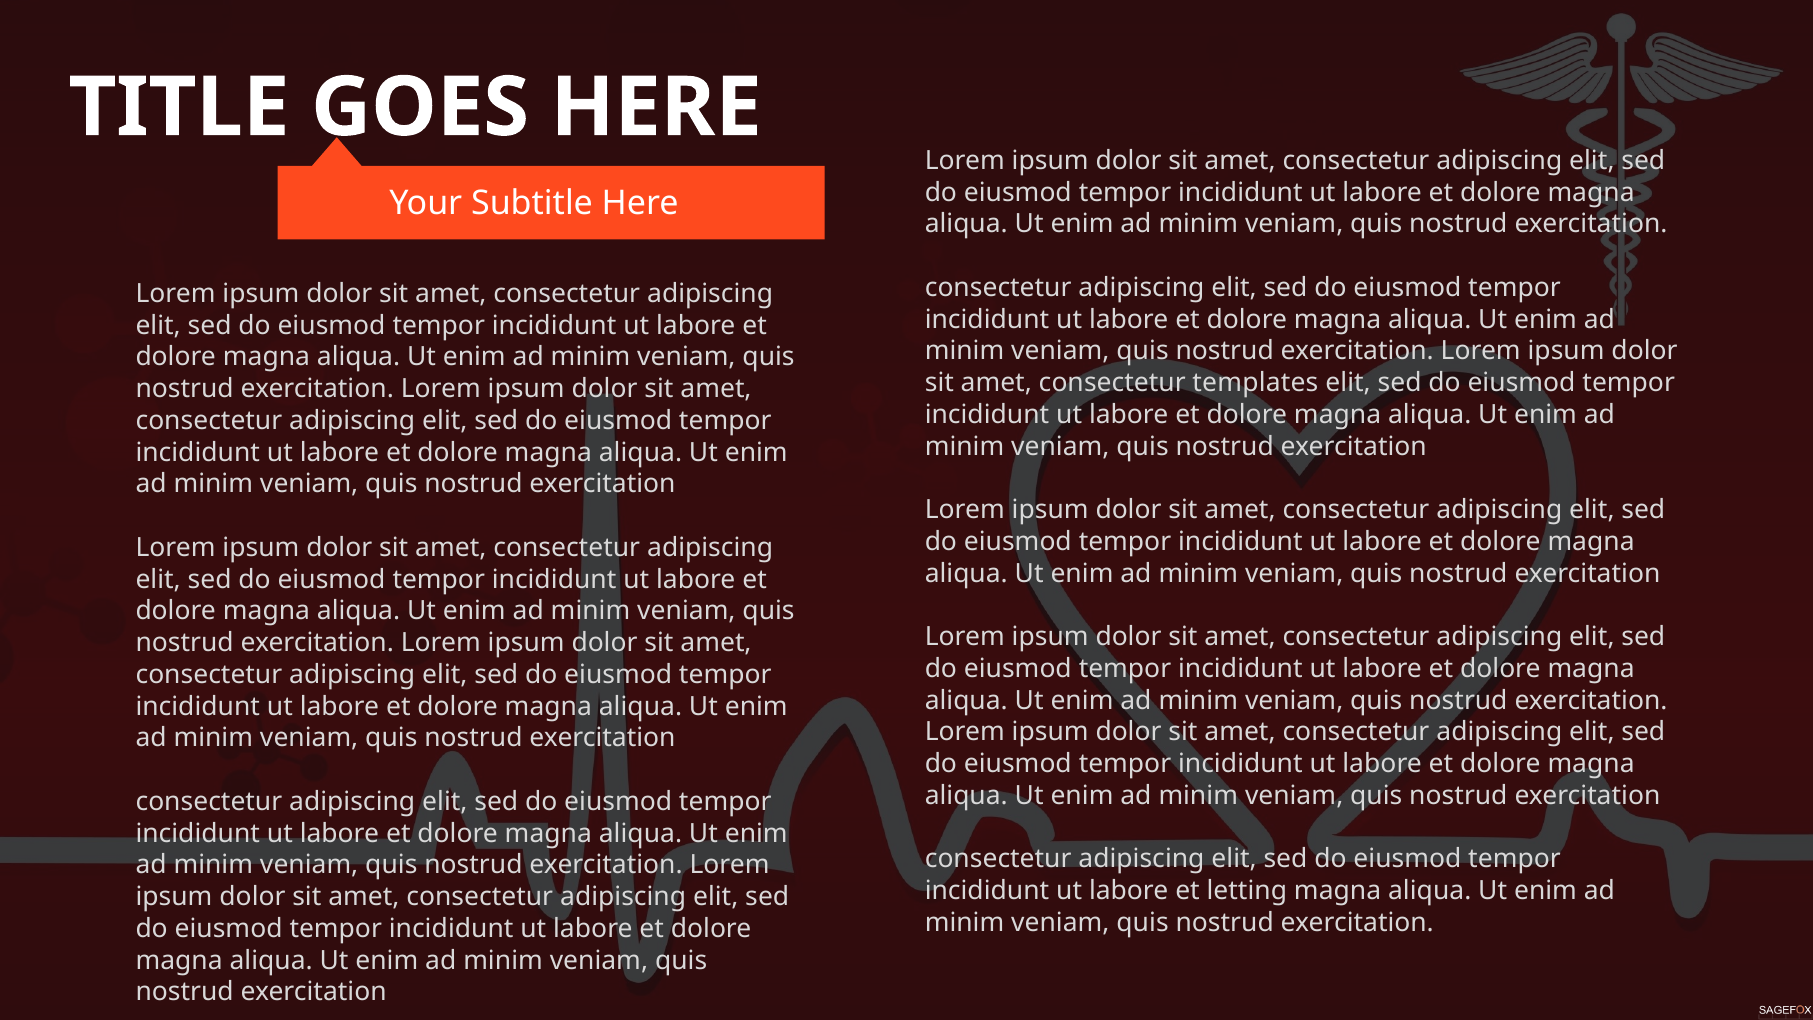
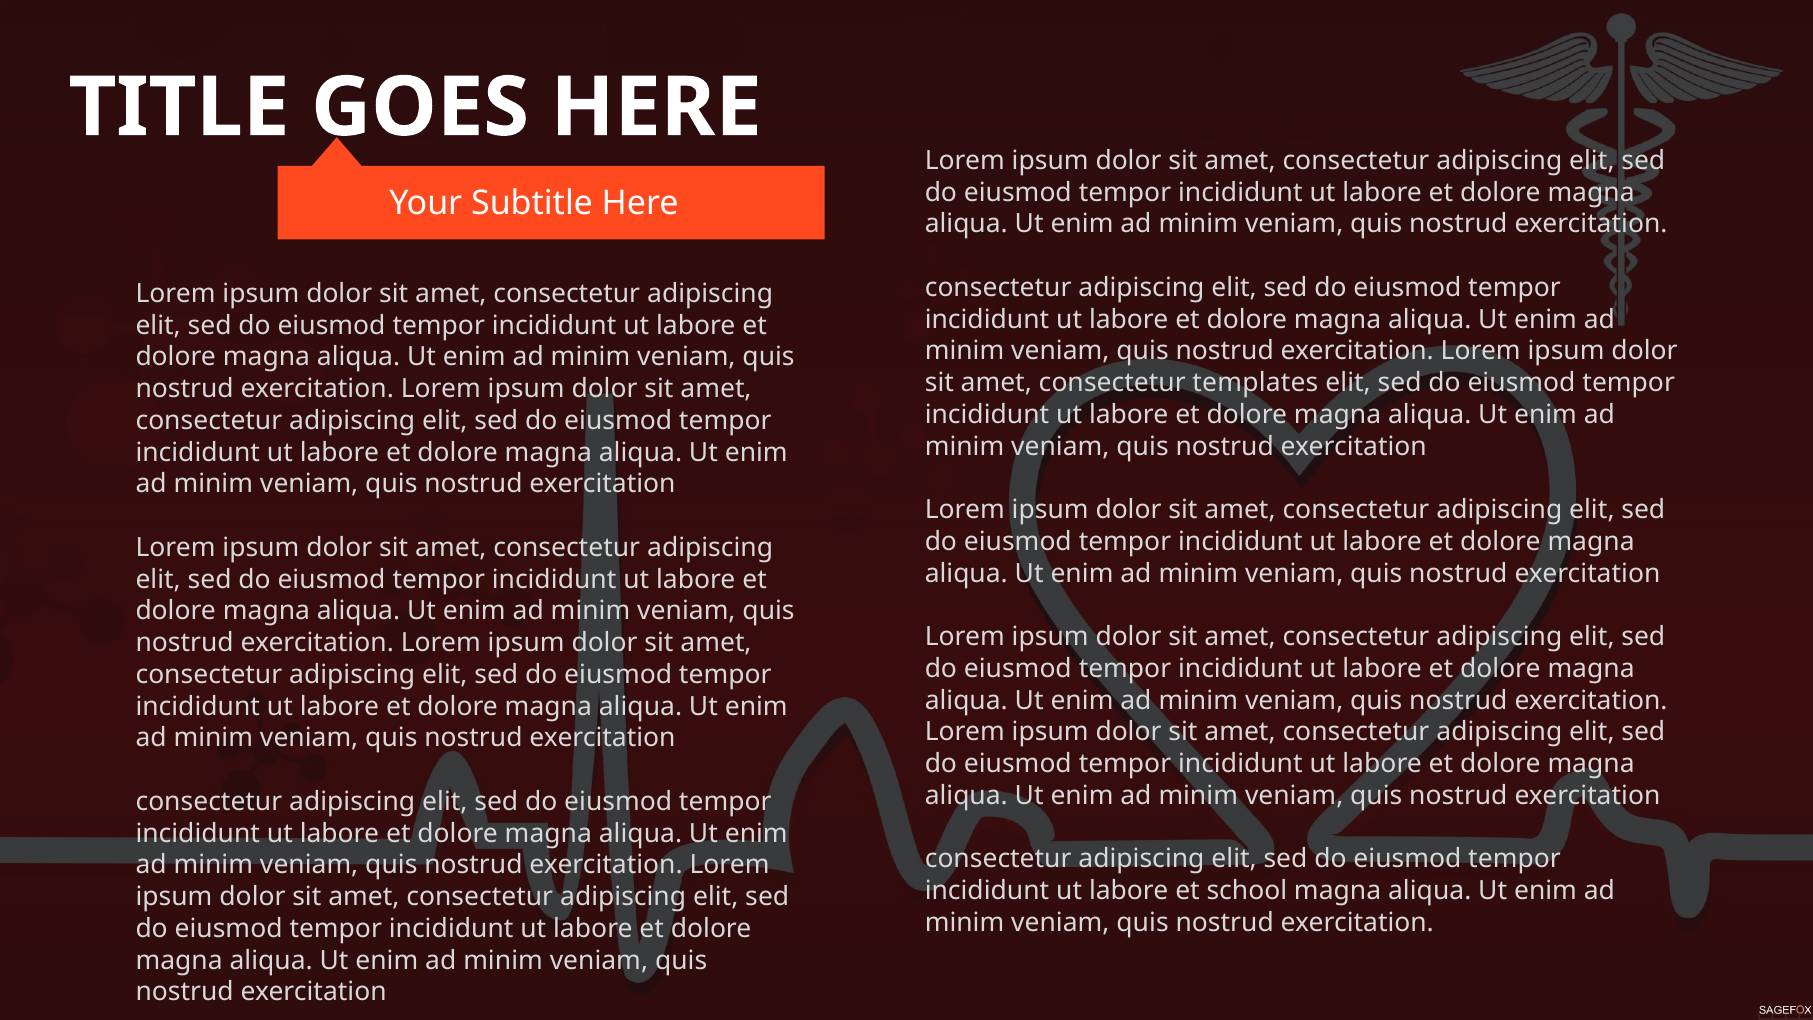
letting: letting -> school (1247, 891)
